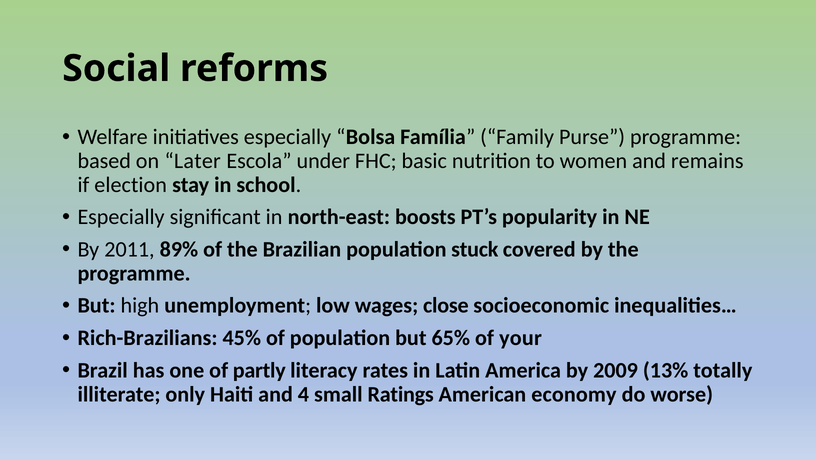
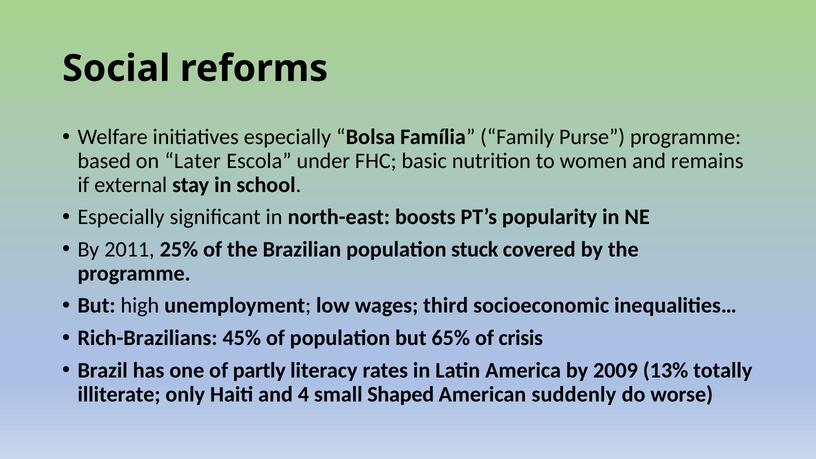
election: election -> external (131, 185)
89%: 89% -> 25% (179, 249)
close: close -> third (446, 306)
your: your -> crisis (521, 338)
Ratings: Ratings -> Shaped (401, 394)
economy: economy -> suddenly (574, 394)
